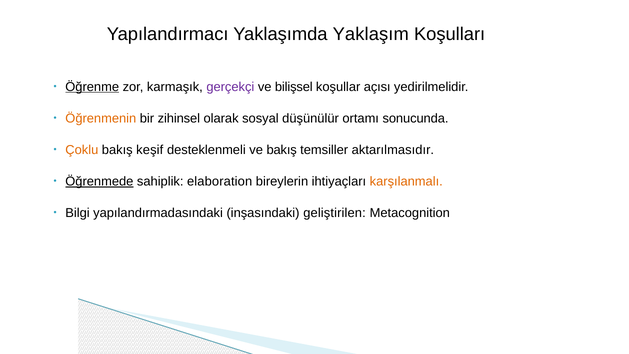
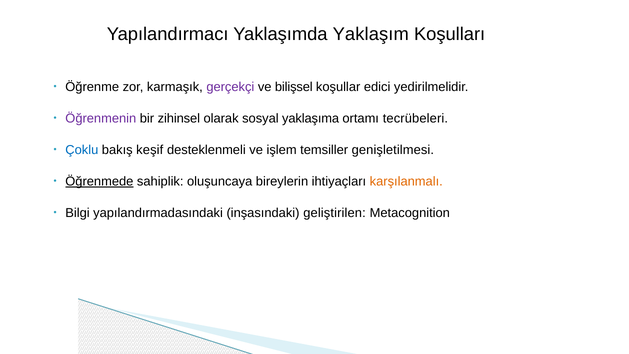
Öğrenme underline: present -> none (92, 87)
açısı: açısı -> edici (377, 87)
Öğrenmenin colour: orange -> purple (101, 118)
düşünülür: düşünülür -> yaklaşıma (311, 118)
sonucunda: sonucunda -> tecrübeleri (415, 118)
Çoklu colour: orange -> blue (82, 150)
ve bakış: bakış -> işlem (282, 150)
aktarılmasıdır: aktarılmasıdır -> genişletilmesi (393, 150)
elaboration: elaboration -> oluşuncaya (220, 181)
